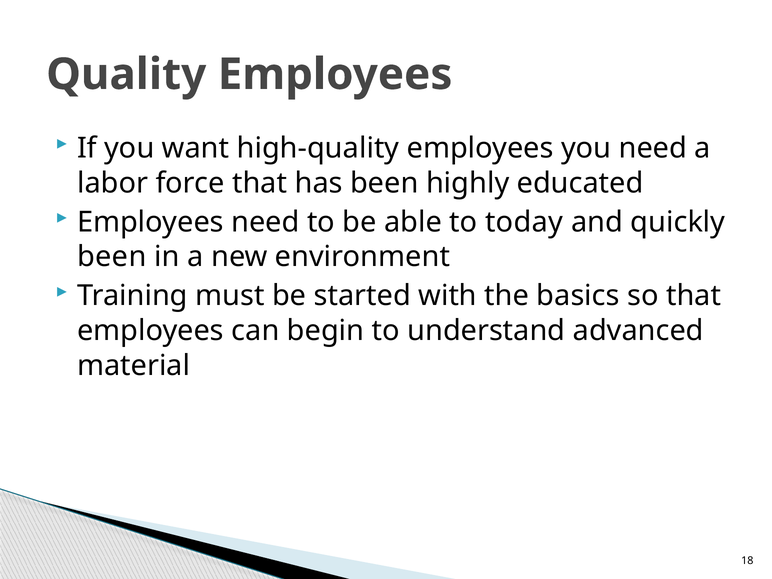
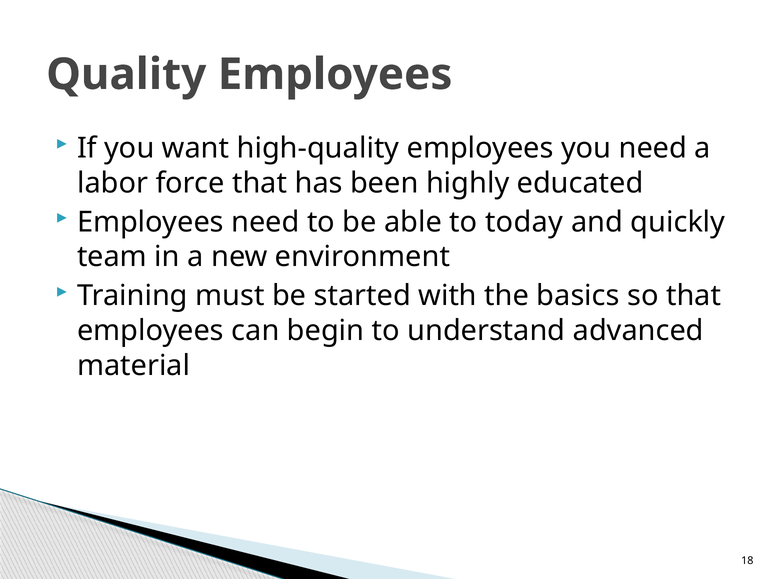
been: been -> team (112, 257)
